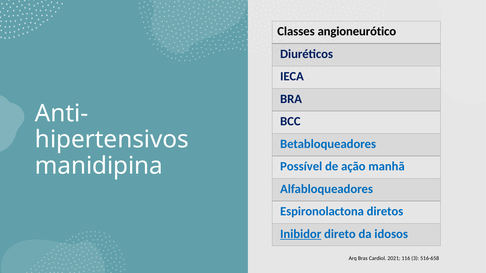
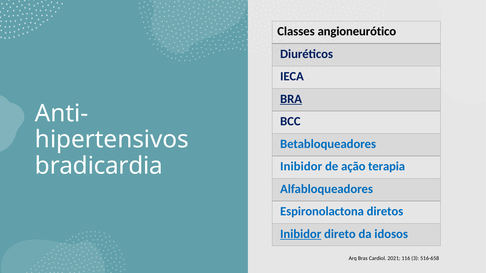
BRA underline: none -> present (291, 99)
manidipina: manidipina -> bradicardia (99, 166)
Possível: Possível -> Inibidor (301, 167)
manhã: manhã -> terapia (387, 167)
